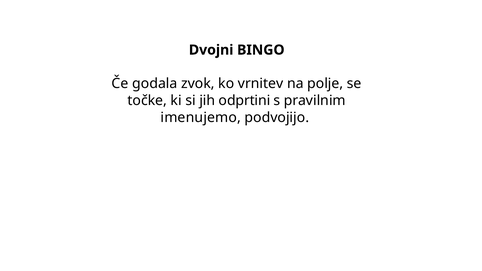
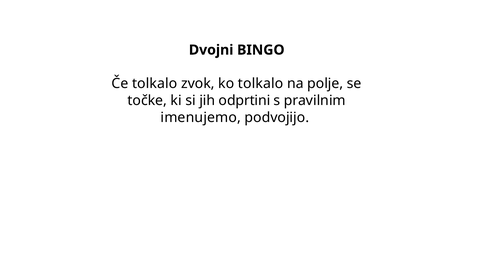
Če godala: godala -> tolkalo (155, 84)
ko vrnitev: vrnitev -> tolkalo (261, 84)
